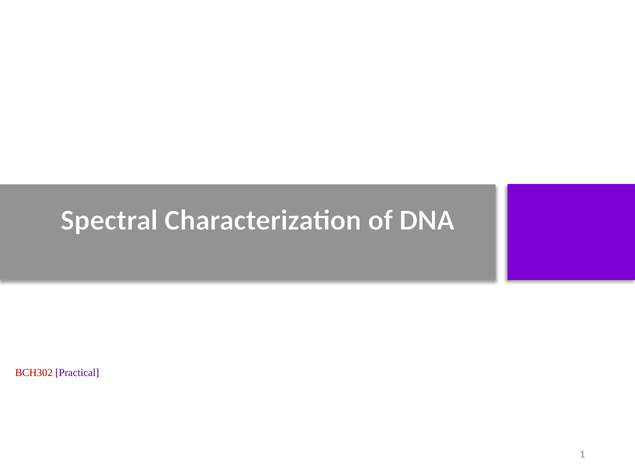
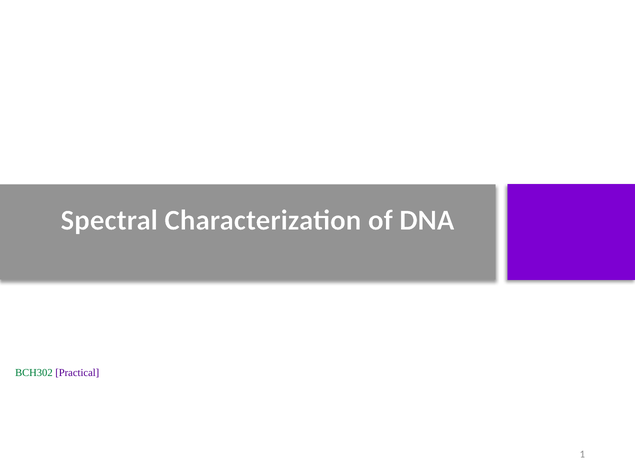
BCH302 colour: red -> green (34, 373)
